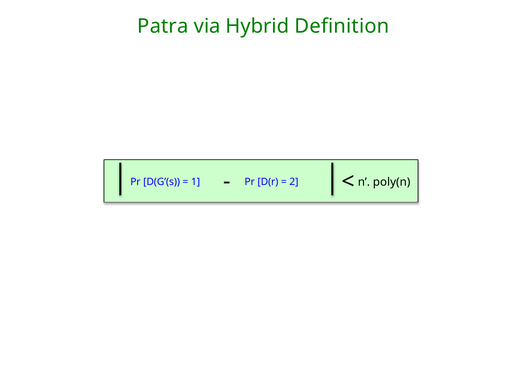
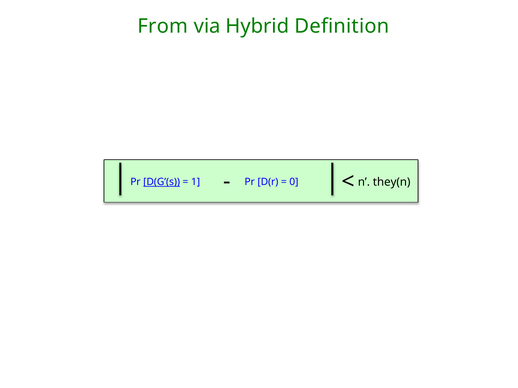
Patra: Patra -> From (163, 26)
poly(n: poly(n -> they(n (392, 182)
D(G’(s underline: none -> present (162, 182)
2: 2 -> 0 (294, 182)
